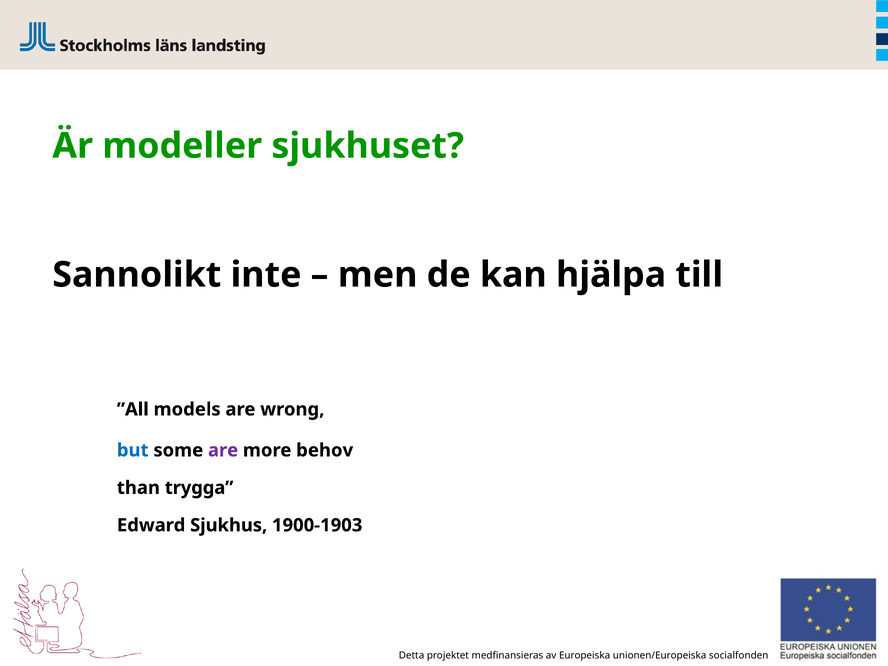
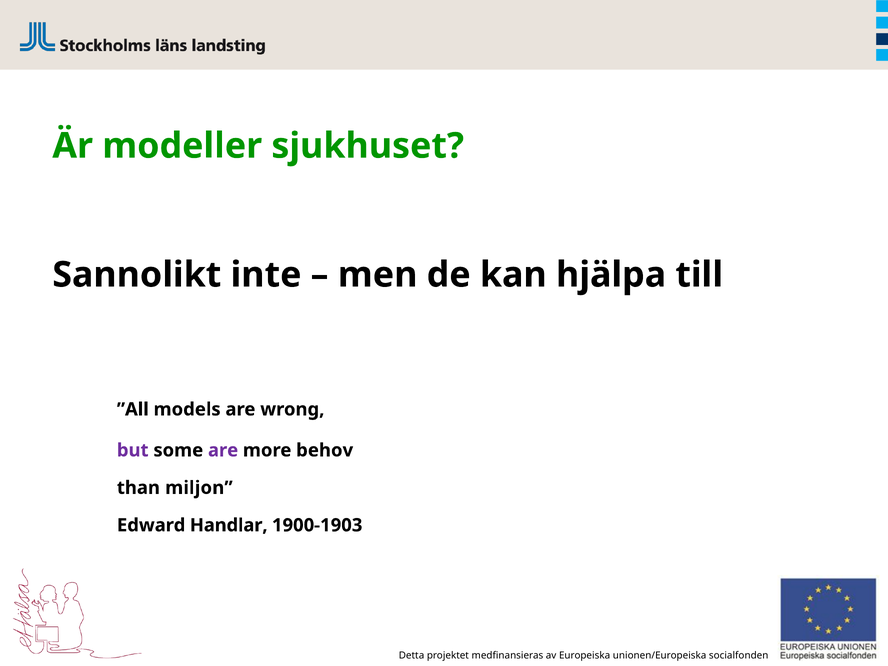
but colour: blue -> purple (133, 450)
trygga: trygga -> miljon (199, 488)
Sjukhus: Sjukhus -> Handlar (229, 525)
